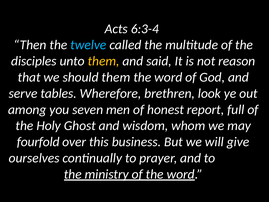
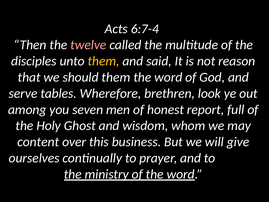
6:3-4: 6:3-4 -> 6:7-4 (145, 29)
twelve colour: light blue -> pink (88, 45)
fourfold: fourfold -> content (38, 142)
